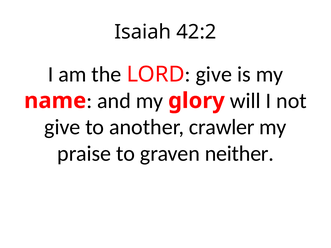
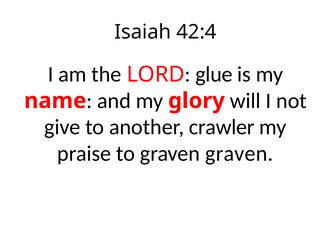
42:2: 42:2 -> 42:4 (196, 32)
give: give -> glue (214, 74)
graven neither: neither -> graven (239, 154)
